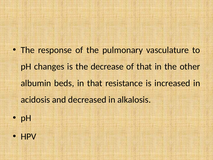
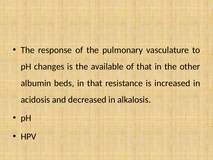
decrease: decrease -> available (107, 66)
